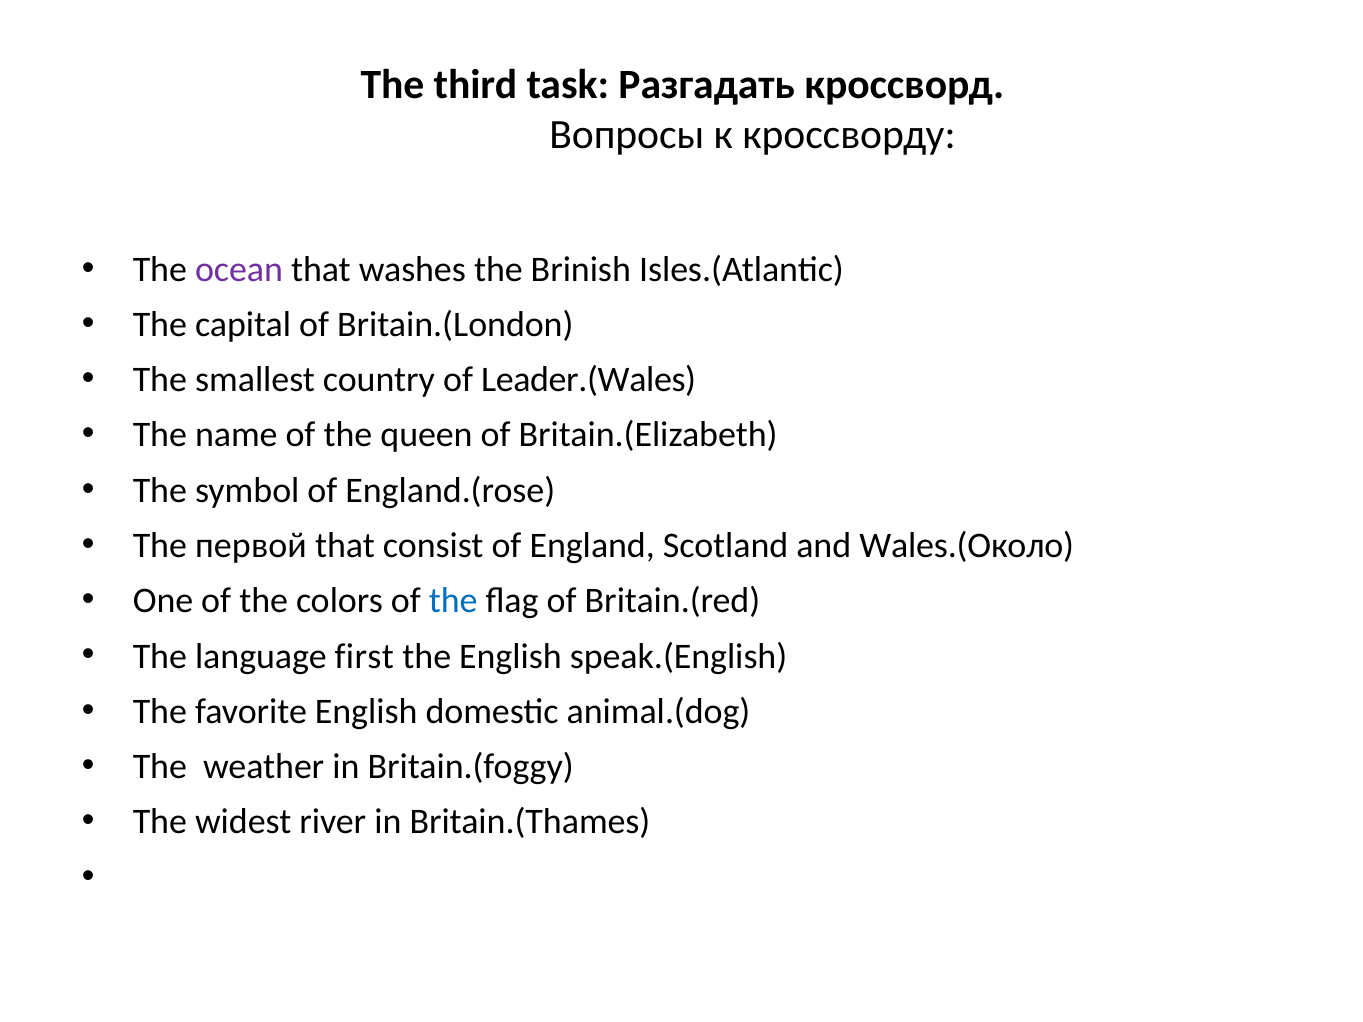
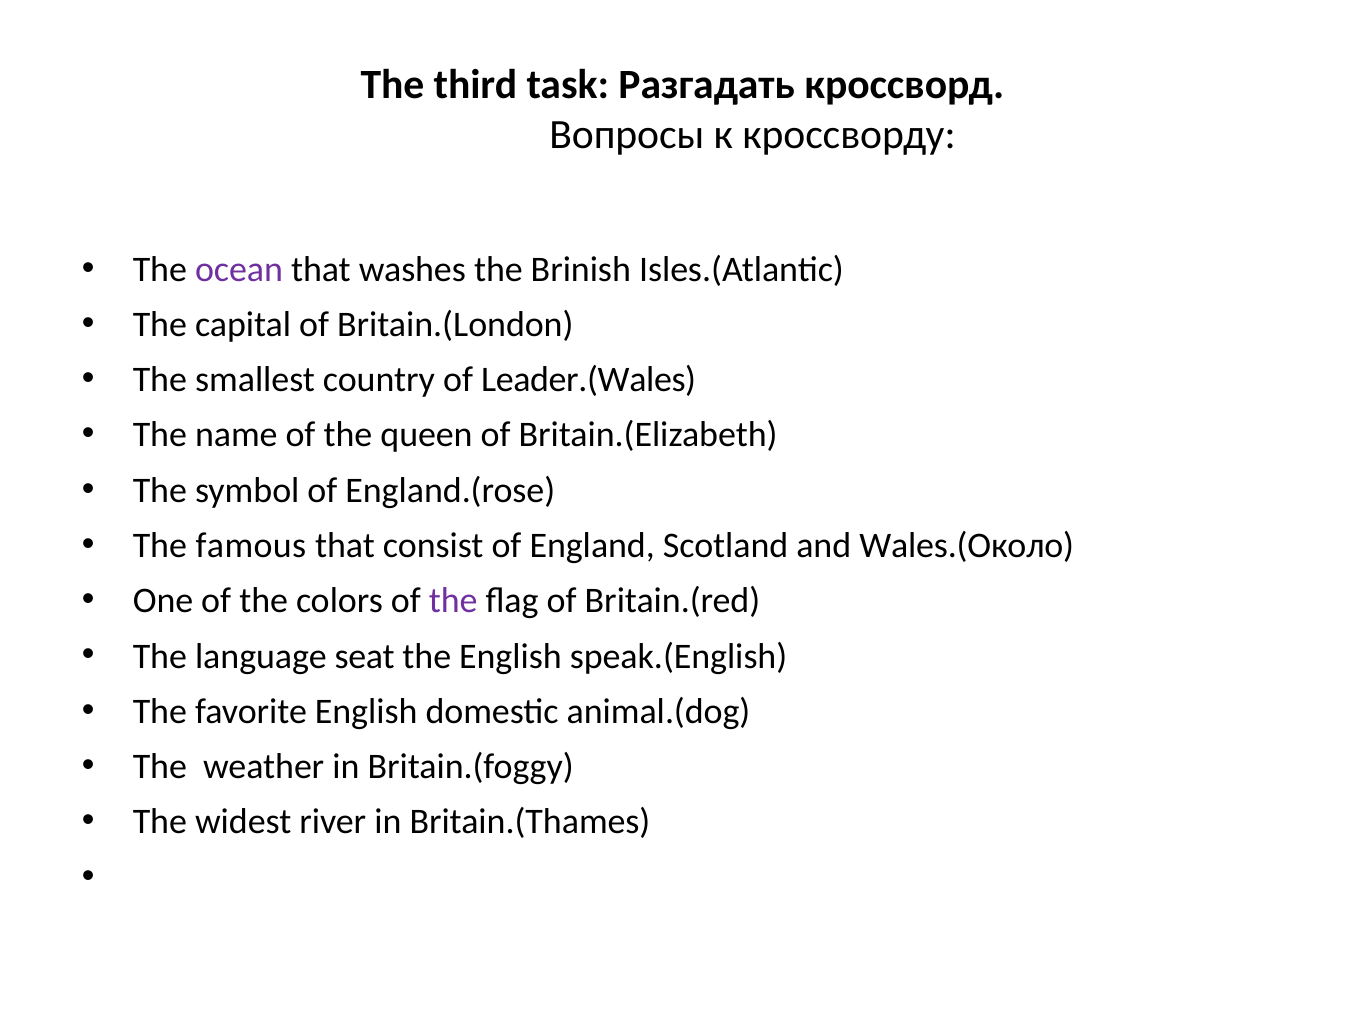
первой: первой -> famous (251, 546)
the colour: blue -> purple (453, 601)
first: first -> seat (365, 656)
